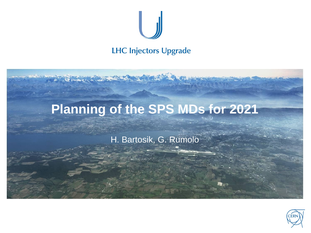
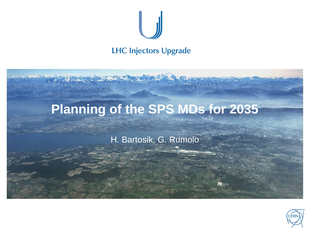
2021: 2021 -> 2035 (244, 110)
